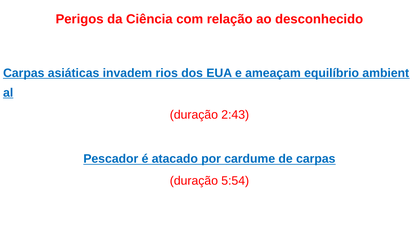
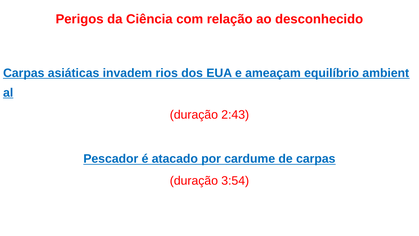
5:54: 5:54 -> 3:54 (235, 181)
